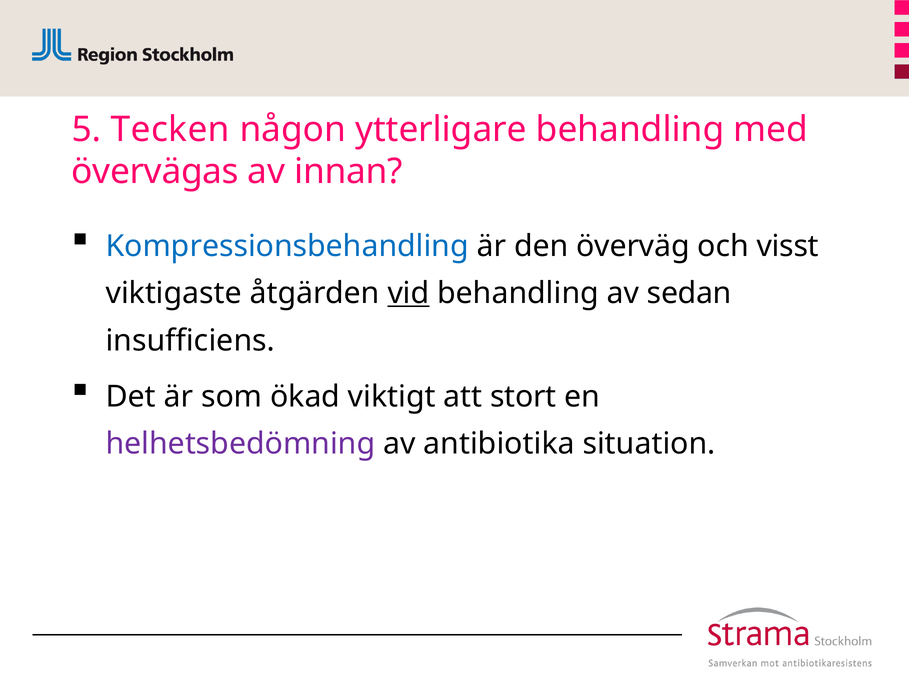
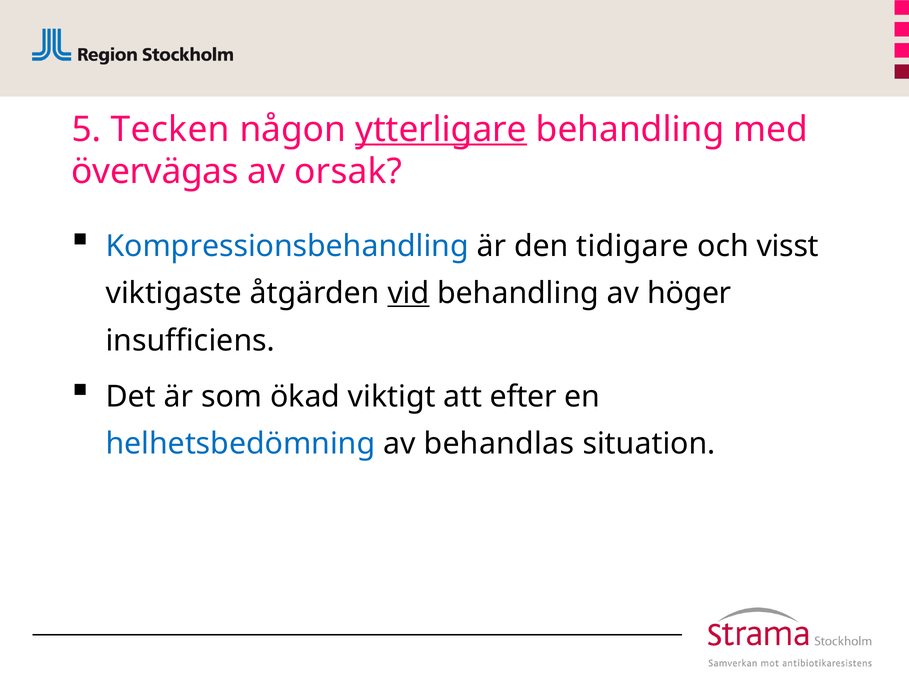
ytterligare underline: none -> present (441, 129)
innan: innan -> orsak (348, 172)
överväg: överväg -> tidigare (633, 246)
sedan: sedan -> höger (689, 293)
stort: stort -> efter (523, 396)
helhetsbedömning colour: purple -> blue (240, 444)
antibiotika: antibiotika -> behandlas (499, 444)
